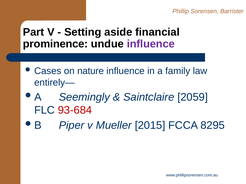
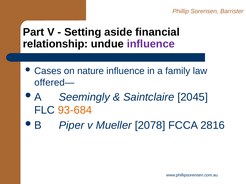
prominence: prominence -> relationship (55, 44)
entirely—: entirely— -> offered— (54, 83)
2059: 2059 -> 2045 (193, 97)
93-684 colour: red -> orange (75, 110)
2015: 2015 -> 2078 (150, 126)
8295: 8295 -> 2816 (213, 126)
